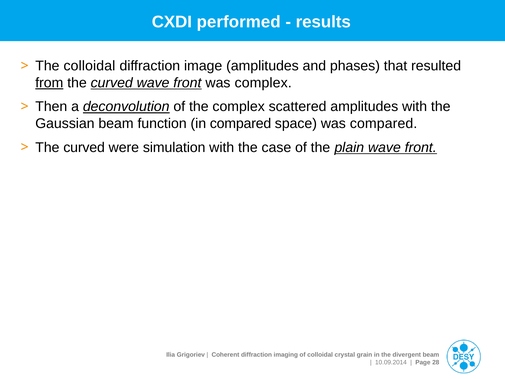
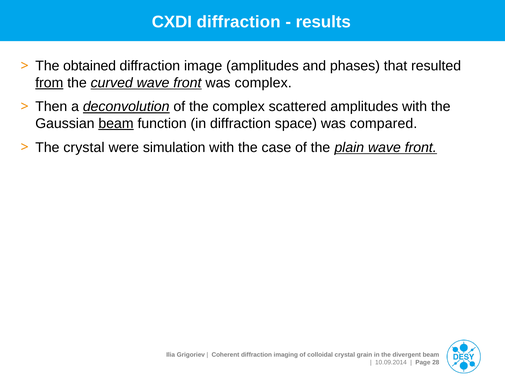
CXDI performed: performed -> diffraction (239, 22)
The colloidal: colloidal -> obtained (90, 66)
beam underline: none -> present (116, 123)
in compared: compared -> diffraction (240, 123)
curved: curved -> crystal (84, 147)
